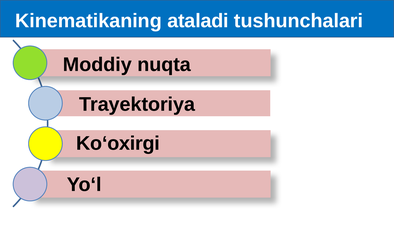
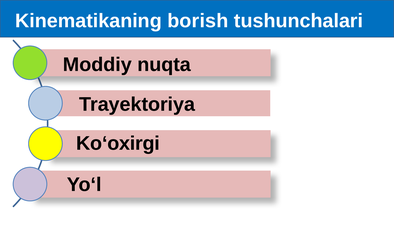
ataladi: ataladi -> borish (198, 21)
